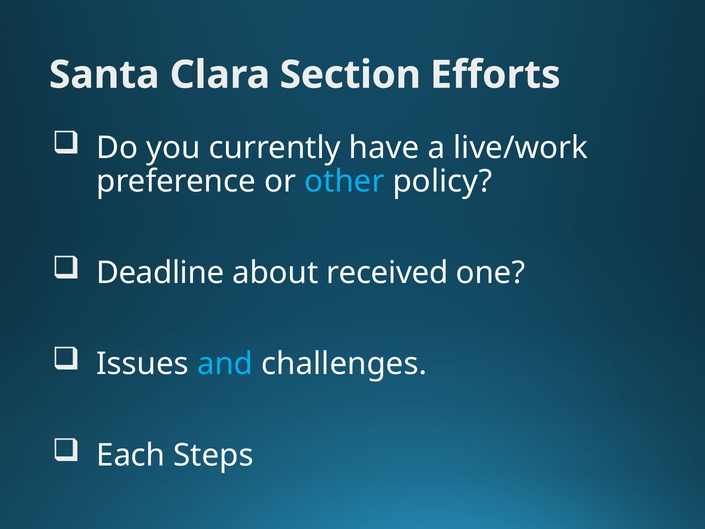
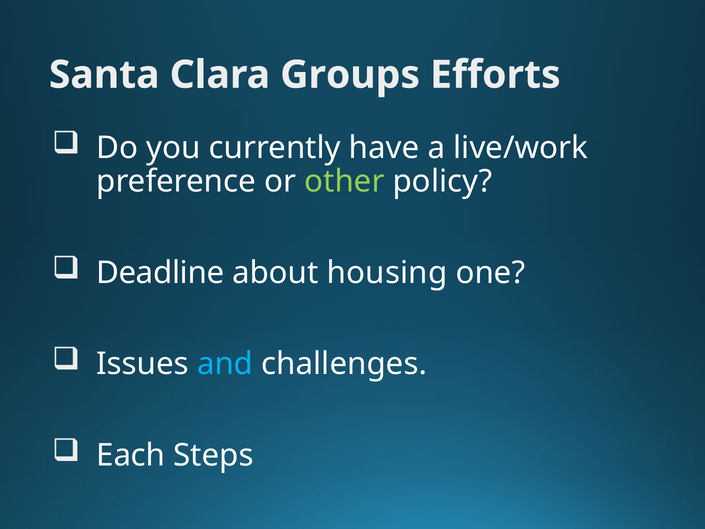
Section: Section -> Groups (350, 75)
other colour: light blue -> light green (344, 182)
received: received -> housing (387, 273)
